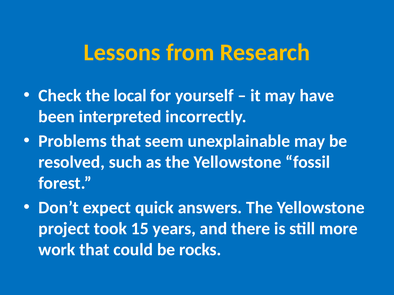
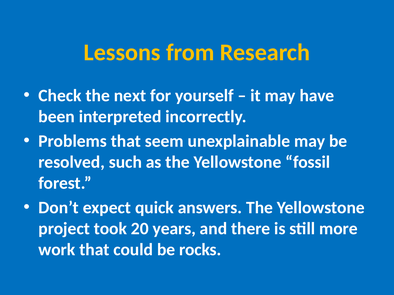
local: local -> next (130, 96)
15: 15 -> 20 (140, 229)
